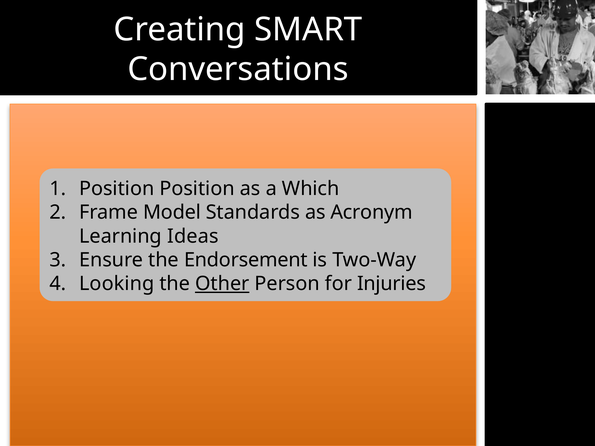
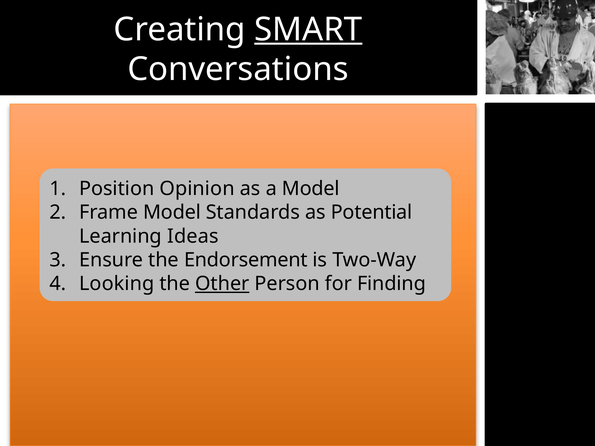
SMART underline: none -> present (308, 30)
Position Position: Position -> Opinion (197, 189)
a Which: Which -> Model (311, 189)
Acronym: Acronym -> Potential (372, 213)
Injuries: Injuries -> Finding (392, 284)
